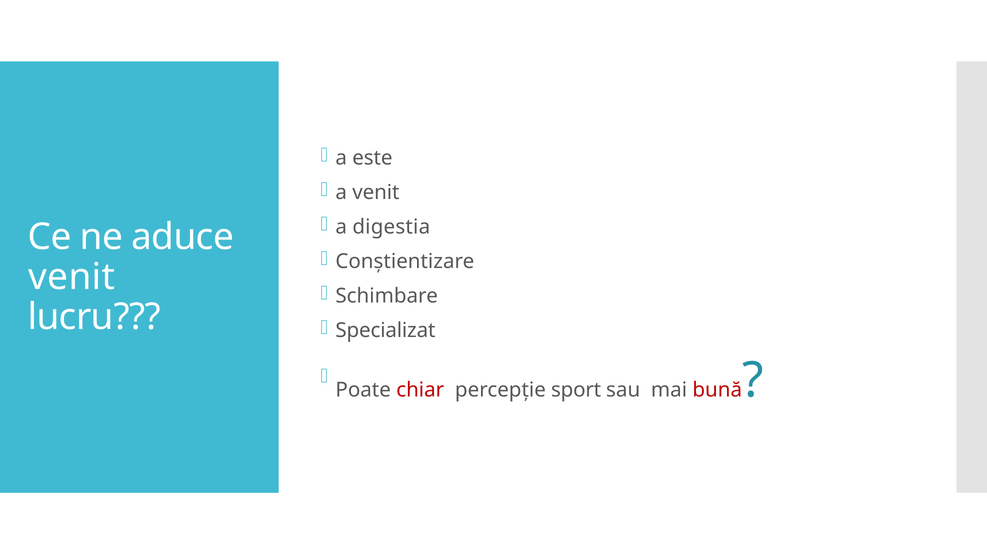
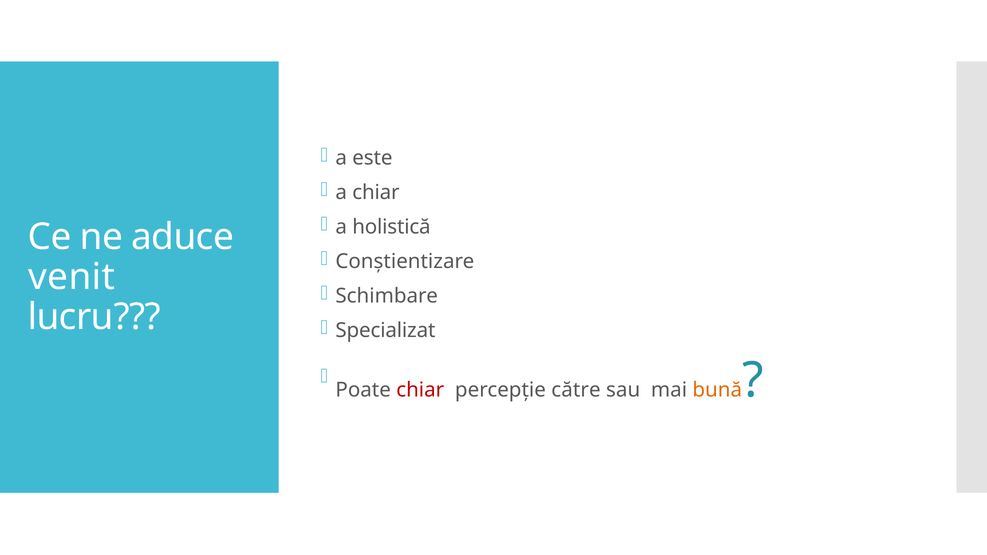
a venit: venit -> chiar (376, 192)
digestia: digestia -> holistică (391, 227)
sport: sport -> către (576, 390)
bună colour: red -> orange (717, 390)
